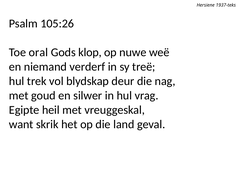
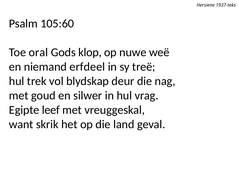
105:26: 105:26 -> 105:60 (57, 24)
verderf: verderf -> erfdeel (87, 67)
heil: heil -> leef (51, 110)
